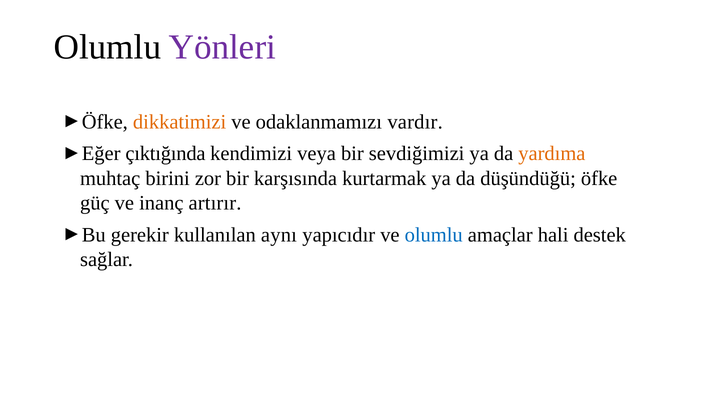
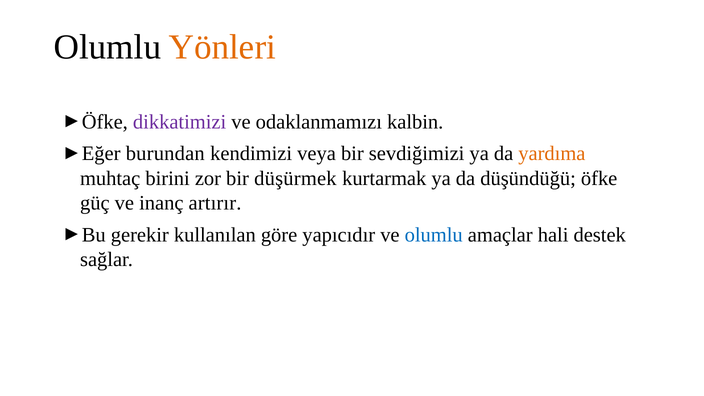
Yönleri colour: purple -> orange (222, 47)
dikkatimizi colour: orange -> purple (180, 122)
vardır: vardır -> kalbin (415, 122)
çıktığında: çıktığında -> burundan (165, 154)
karşısında: karşısında -> düşürmek (295, 178)
aynı: aynı -> göre (279, 235)
